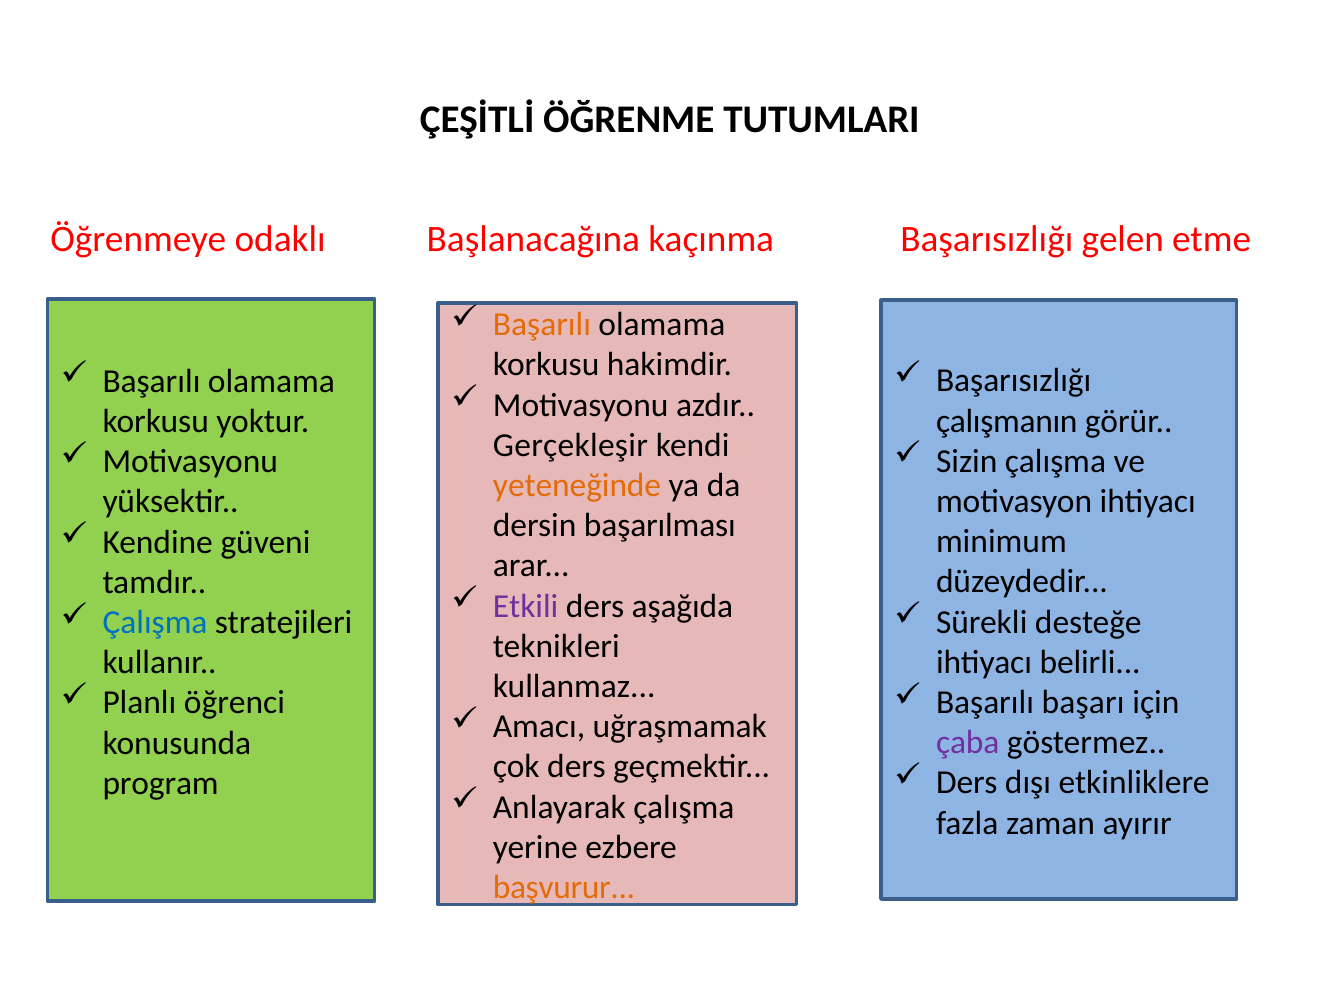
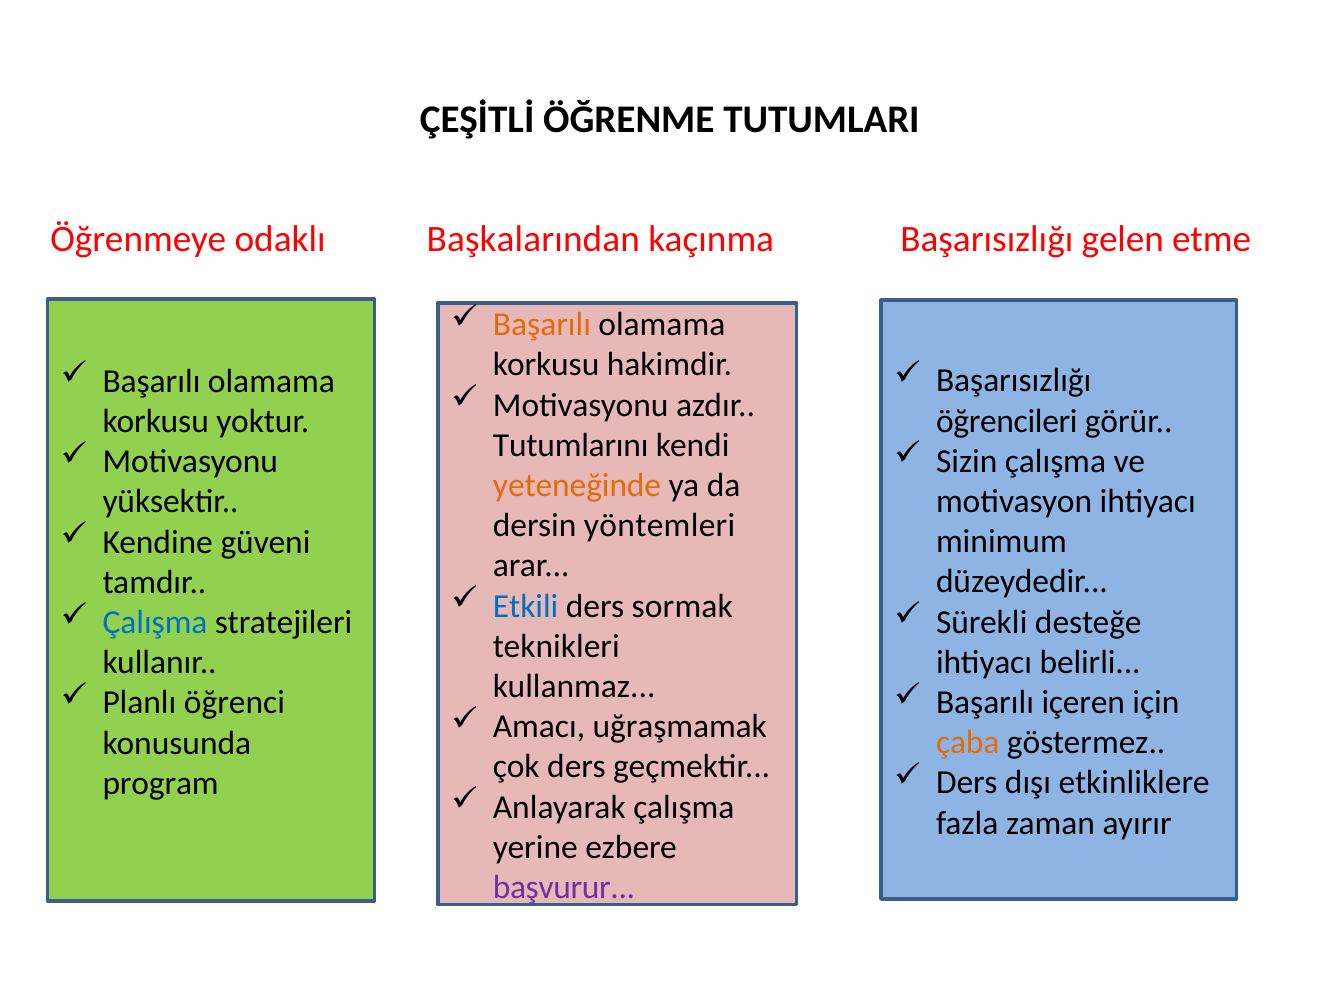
Başlanacağına: Başlanacağına -> Başkalarından (533, 239)
çalışmanın: çalışmanın -> öğrencileri (1007, 421)
Gerçekleşir: Gerçekleşir -> Tutumlarını (571, 445)
başarılması: başarılması -> yöntemleri (660, 526)
Etkili colour: purple -> blue (526, 606)
aşağıda: aşağıda -> sormak (682, 606)
başarı: başarı -> içeren (1083, 703)
çaba colour: purple -> orange (968, 743)
başvurur colour: orange -> purple (564, 887)
